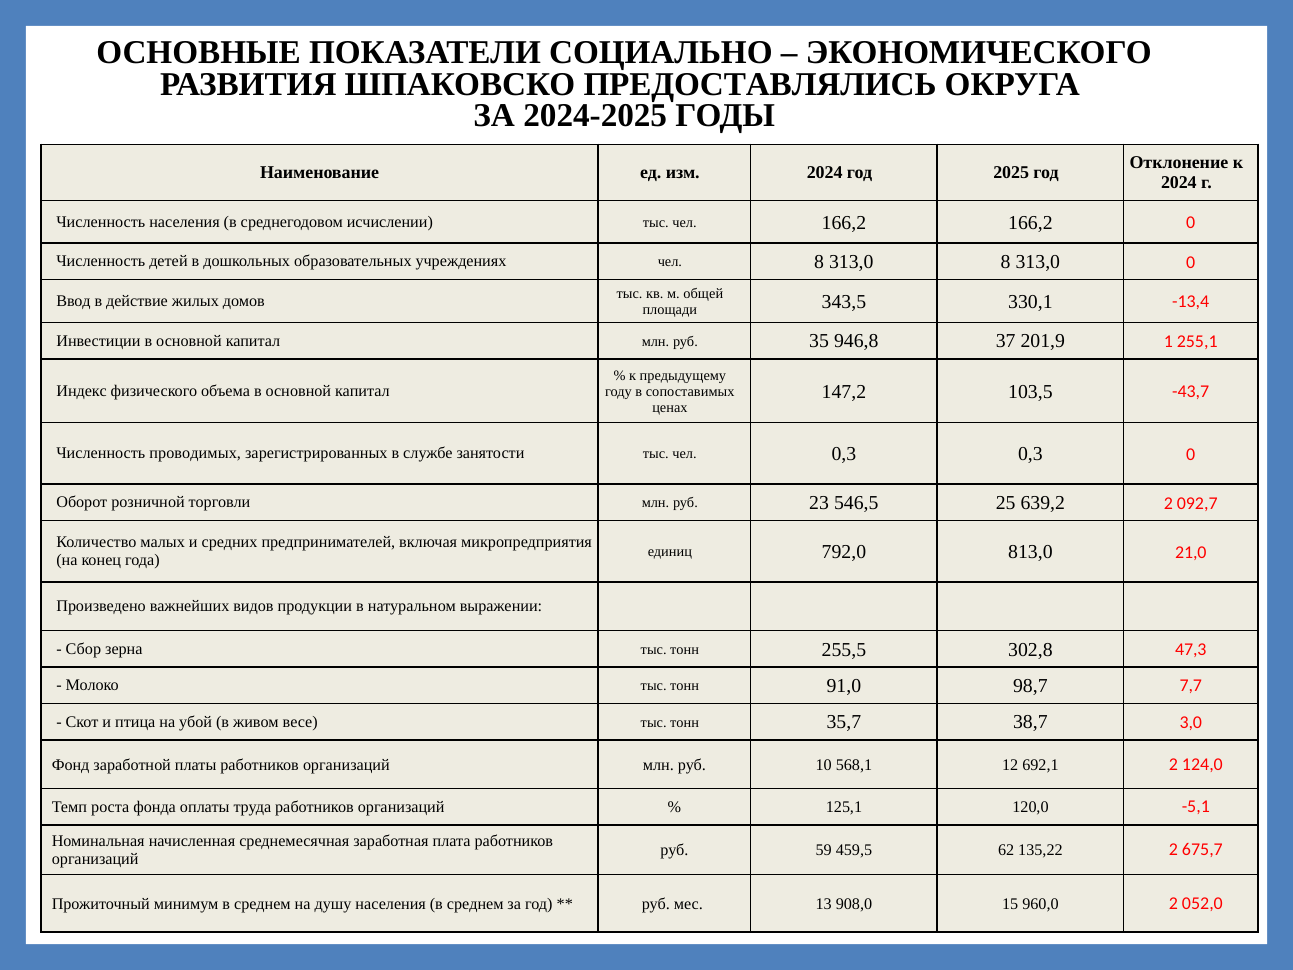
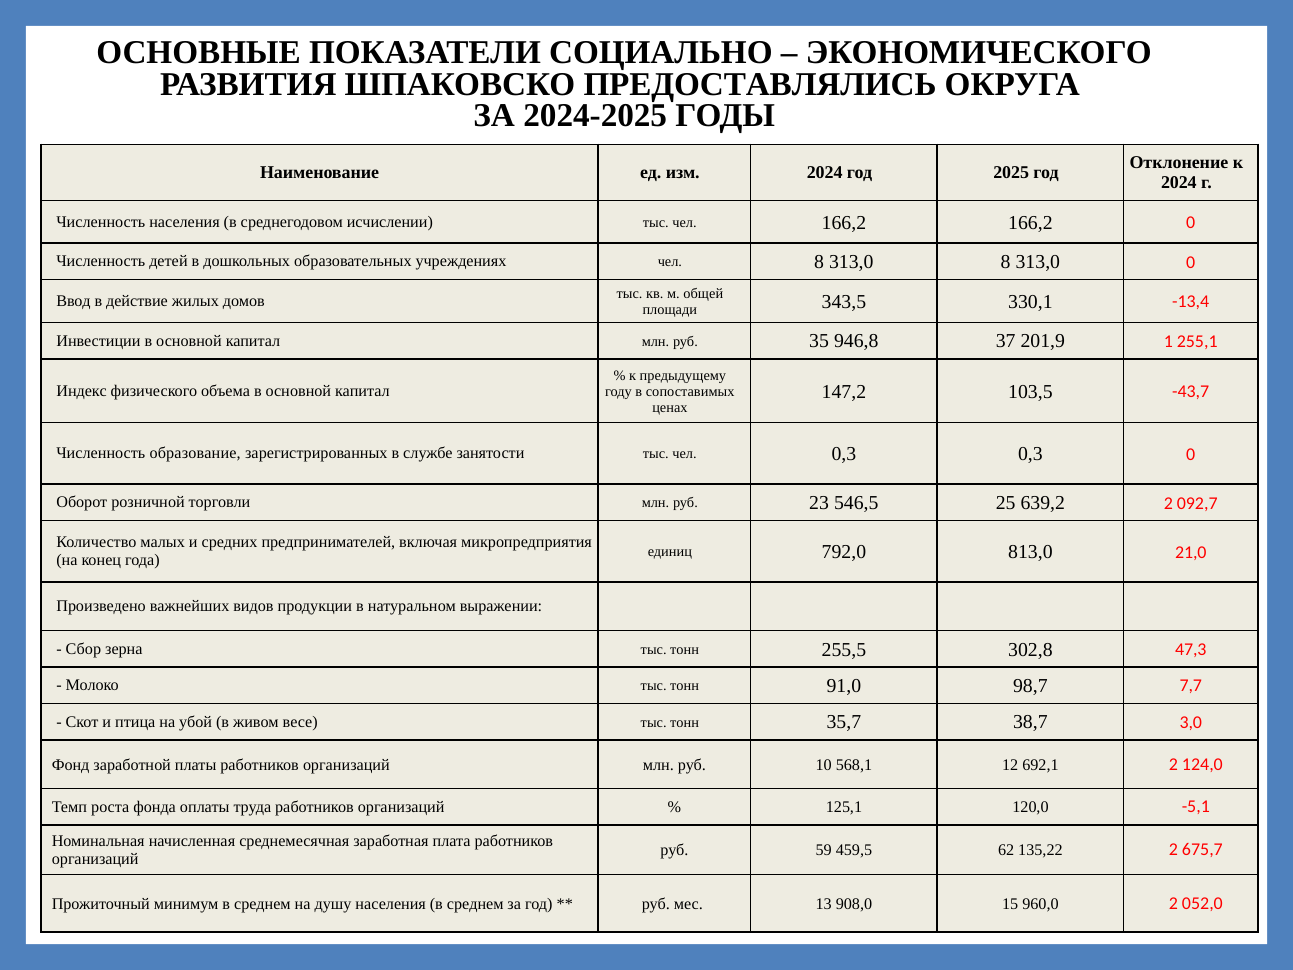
проводимых: проводимых -> образование (195, 453)
